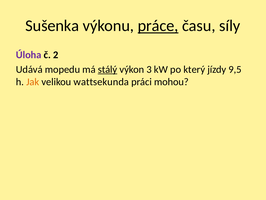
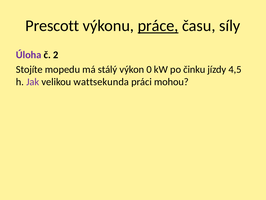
Sušenka: Sušenka -> Prescott (52, 26)
Udává: Udává -> Stojíte (29, 69)
stálý underline: present -> none (108, 69)
3: 3 -> 0 (149, 69)
který: který -> činku (194, 69)
9,5: 9,5 -> 4,5 (235, 69)
Jak colour: orange -> purple (33, 82)
